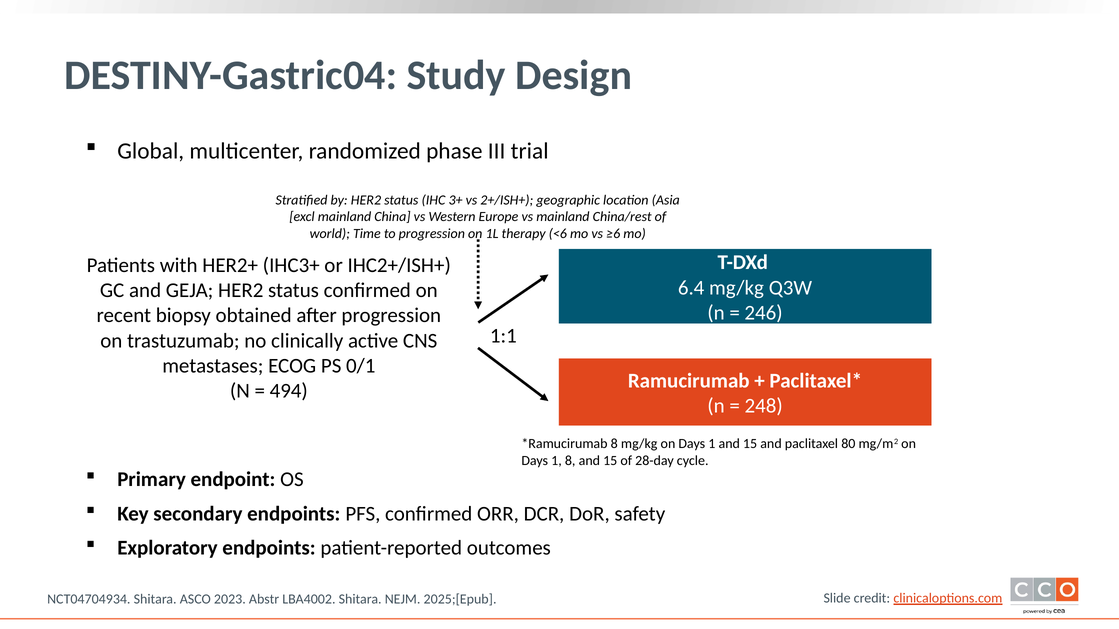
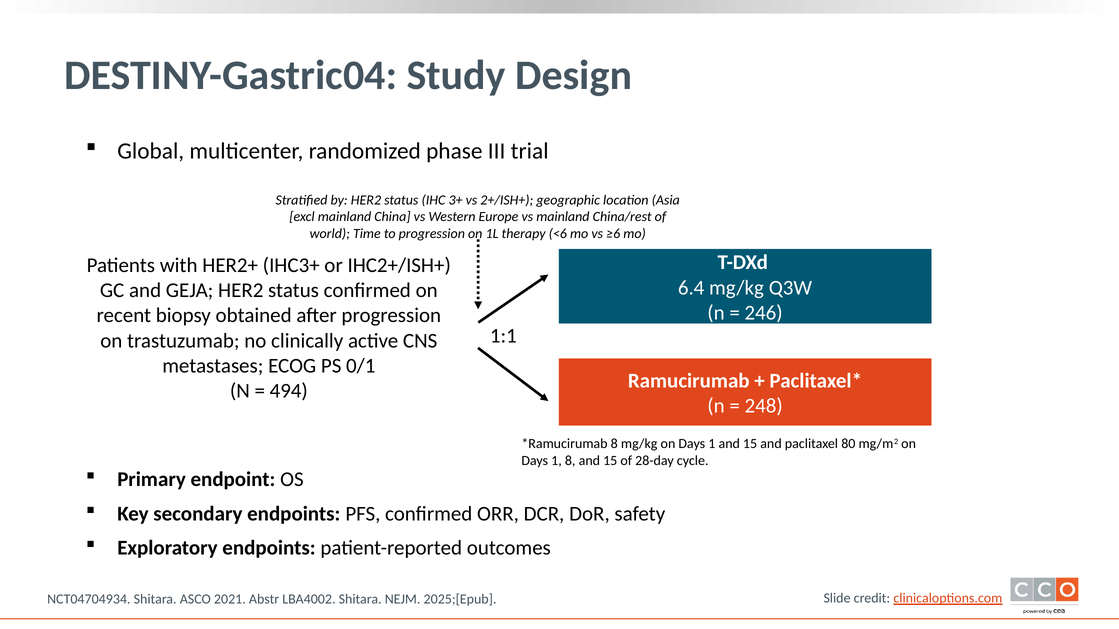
2023: 2023 -> 2021 (230, 600)
